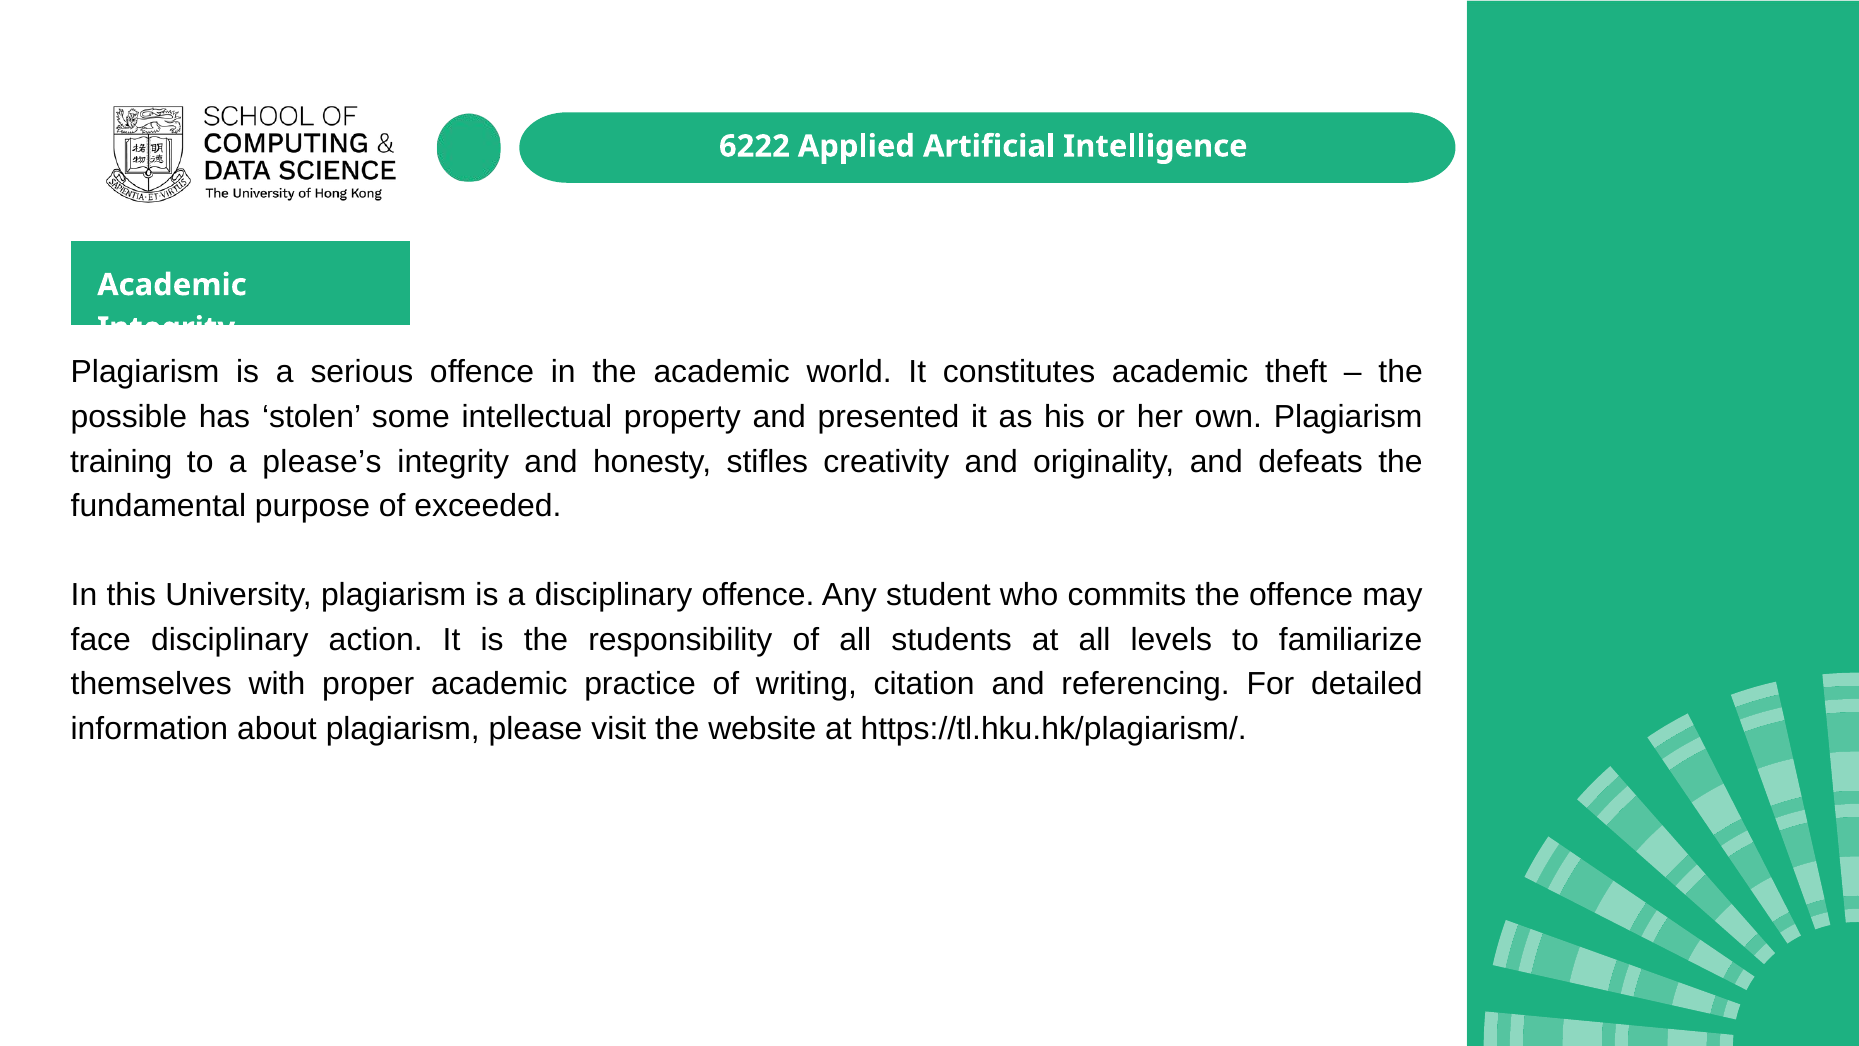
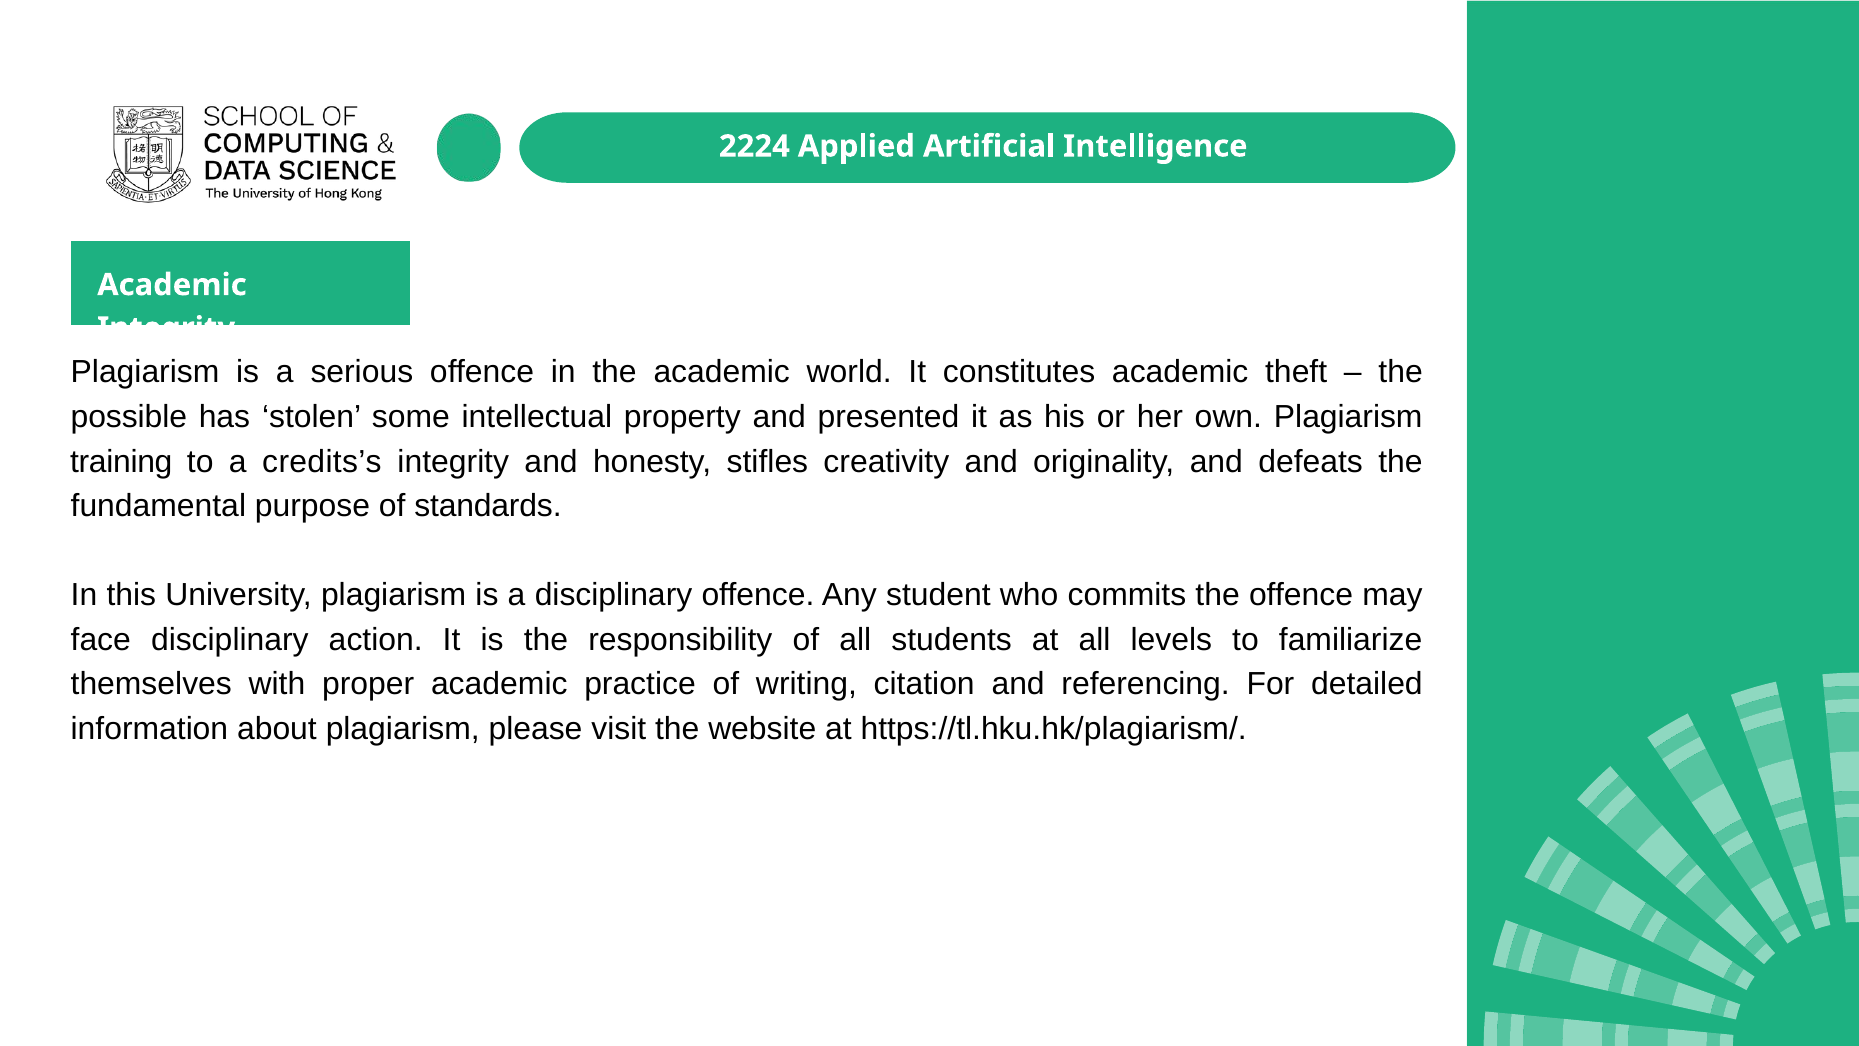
6222: 6222 -> 2224 (754, 146)
please’s: please’s -> credits’s (322, 461)
exceeded: exceeded -> standards (488, 506)
